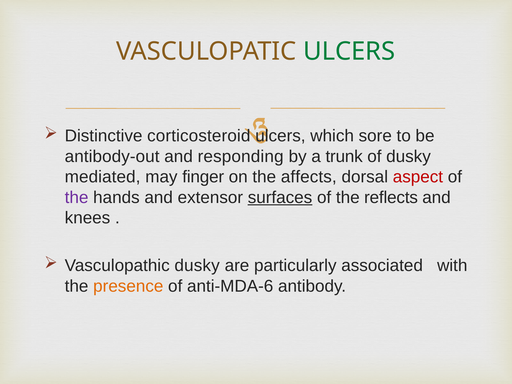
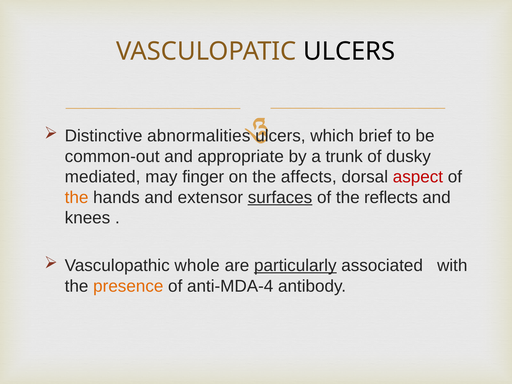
ULCERS colour: green -> black (349, 52)
corticosteroid: corticosteroid -> abnormalities (199, 136)
sore: sore -> brief (375, 136)
antibody‐out: antibody‐out -> common‐out (112, 156)
responding: responding -> appropriate (241, 156)
the colour: purple -> orange (77, 197)
Vasculopathic dusky: dusky -> whole (197, 266)
particularly underline: none -> present (295, 266)
anti‐MDA‐6: anti‐MDA‐6 -> anti‐MDA‐4 (230, 286)
